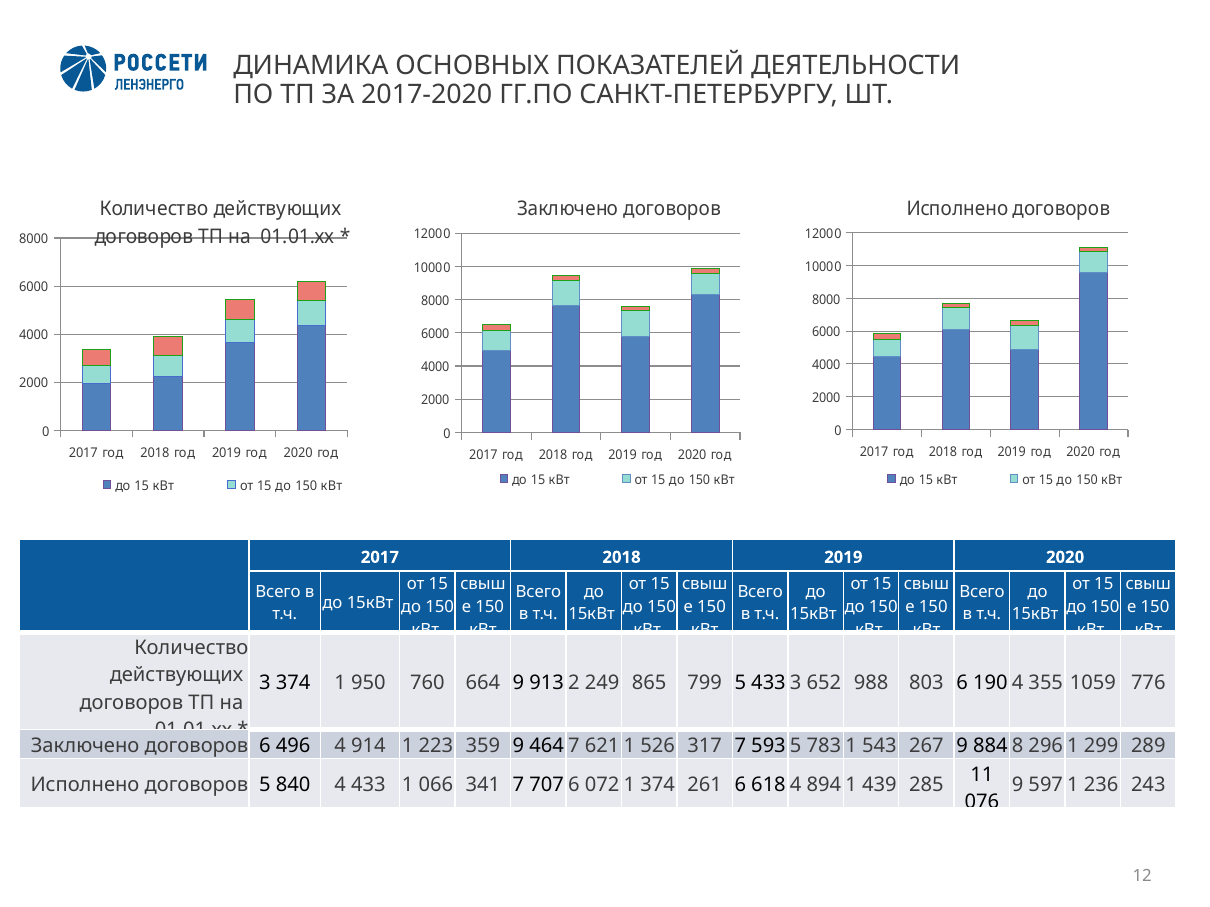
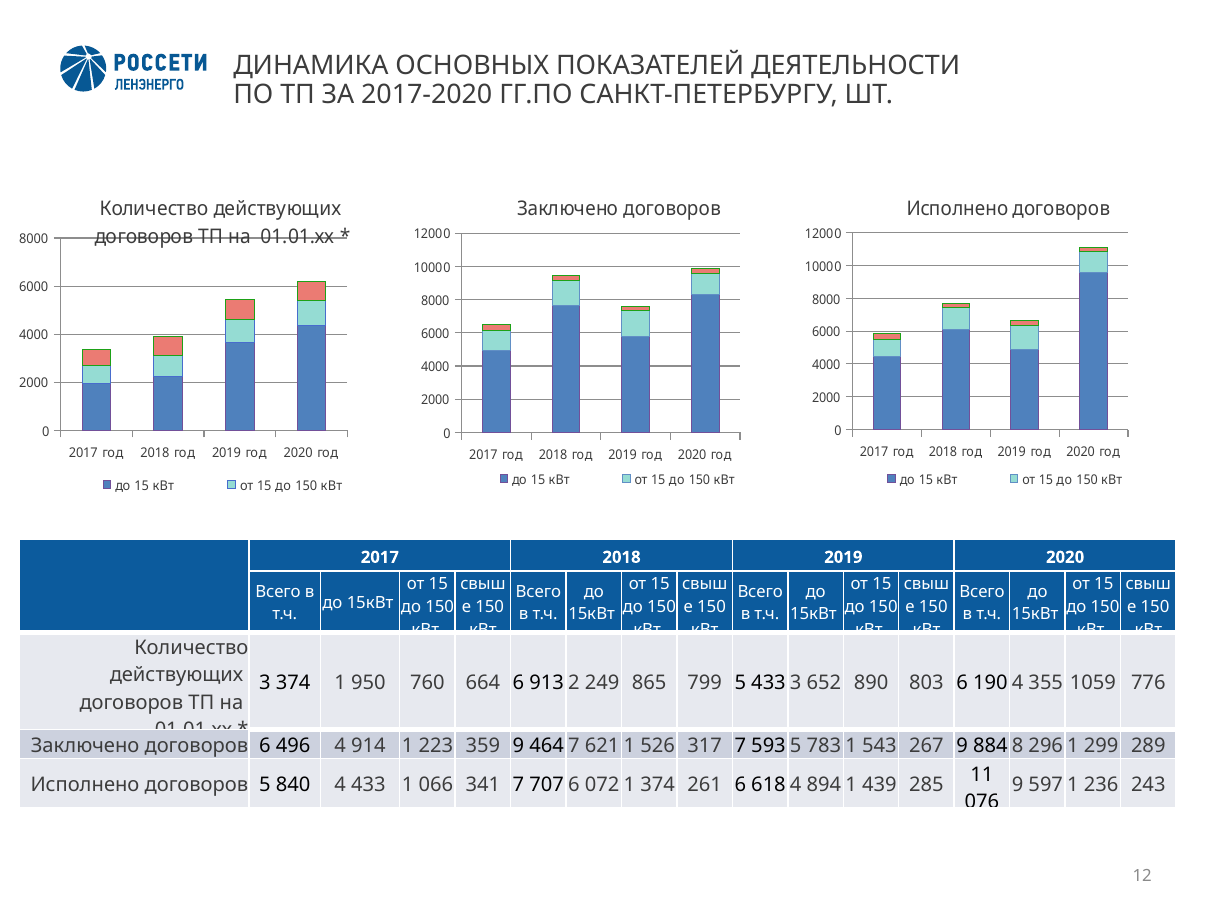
664 9: 9 -> 6 (518, 683)
988: 988 -> 890 (871, 683)
